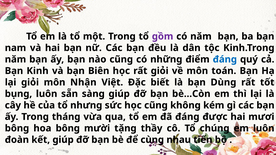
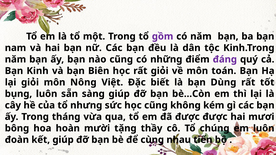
đáng colour: blue -> purple (225, 59)
Nhận: Nhận -> Nông (83, 82)
đã đáng: đáng -> được (187, 117)
hoa bông: bông -> hoàn (68, 128)
